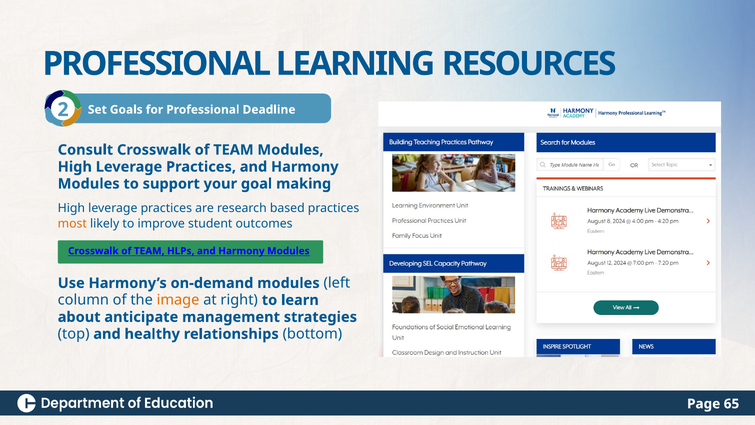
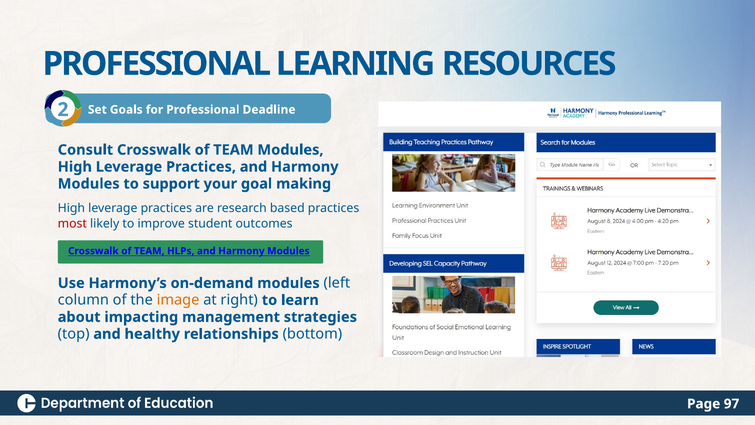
most colour: orange -> red (72, 224)
anticipate: anticipate -> impacting (141, 317)
65: 65 -> 97 (731, 404)
